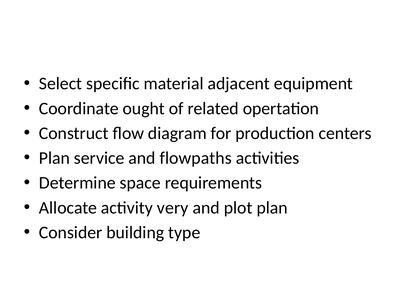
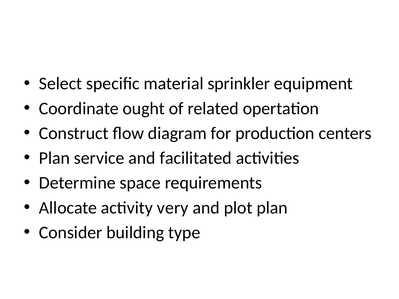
adjacent: adjacent -> sprinkler (239, 84)
flowpaths: flowpaths -> facilitated (196, 158)
